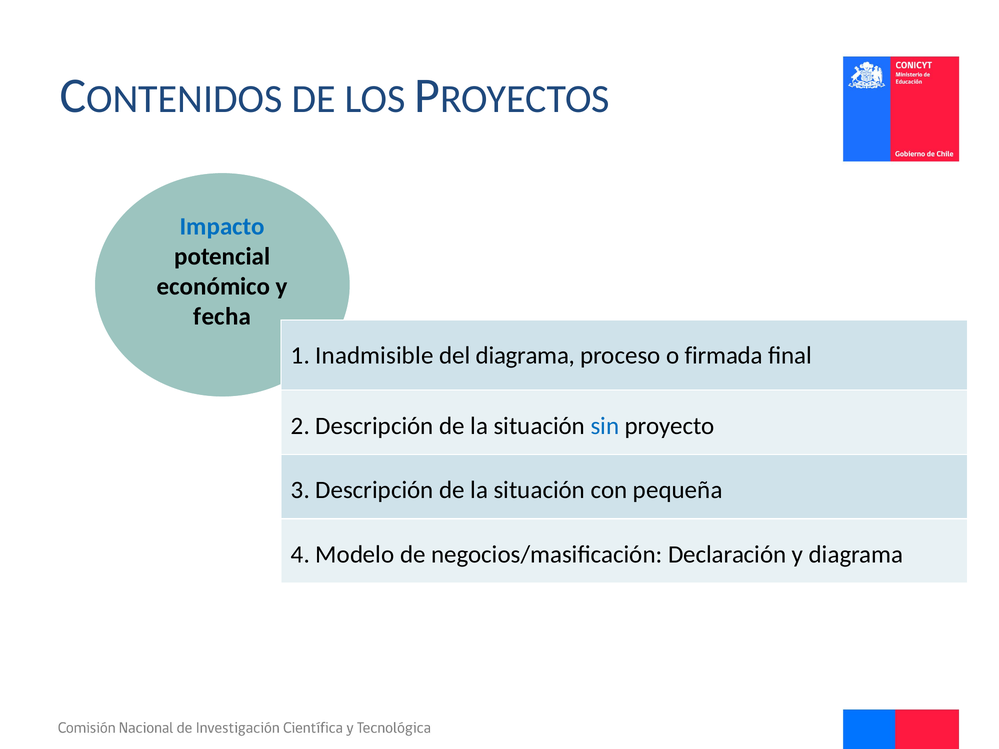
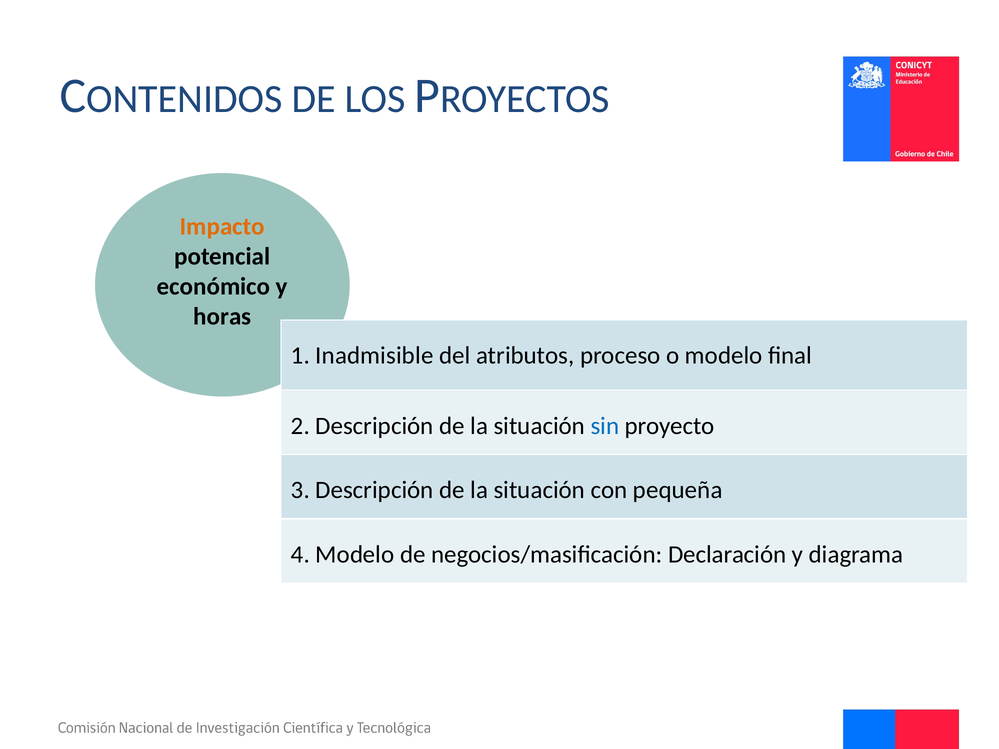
Impacto colour: blue -> orange (222, 226)
fecha: fecha -> horas (222, 316)
del diagrama: diagrama -> atributos (525, 356)
o firmada: firmada -> modelo (724, 356)
